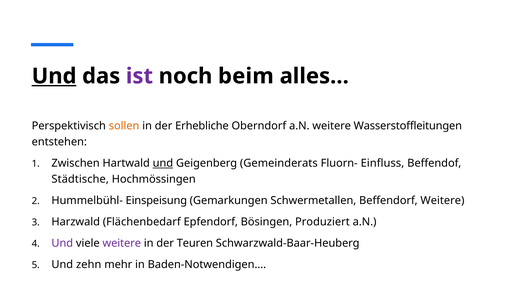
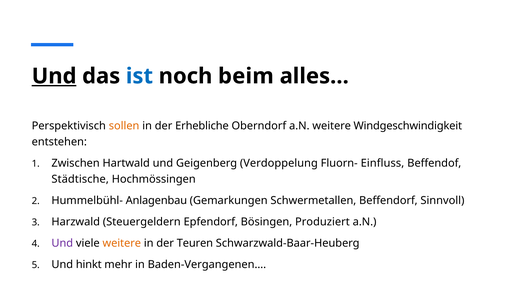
ist colour: purple -> blue (139, 76)
Wasserstoffleitungen: Wasserstoffleitungen -> Windgeschwindigkeit (408, 126)
und underline: present -> none (163, 163)
Gemeinderats: Gemeinderats -> Verdoppelung (279, 163)
Einspeisung: Einspeisung -> Anlagenbau (156, 200)
Beffendorf Weitere: Weitere -> Sinnvoll (442, 200)
Flächenbedarf: Flächenbedarf -> Steuergeldern (142, 222)
weitere colour: purple -> orange (122, 243)
zehn: zehn -> hinkt (89, 264)
Baden-Notwendigen…: Baden-Notwendigen… -> Baden-Vergangenen… (207, 264)
